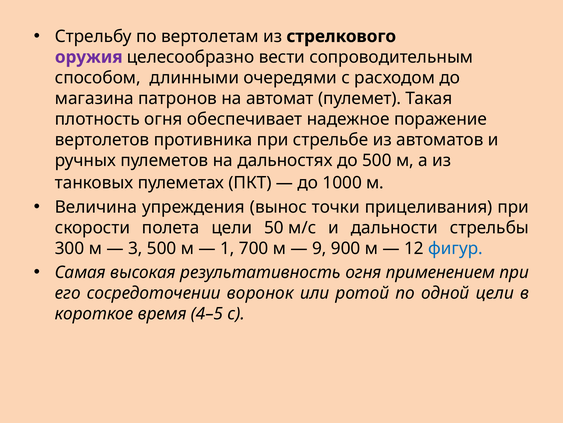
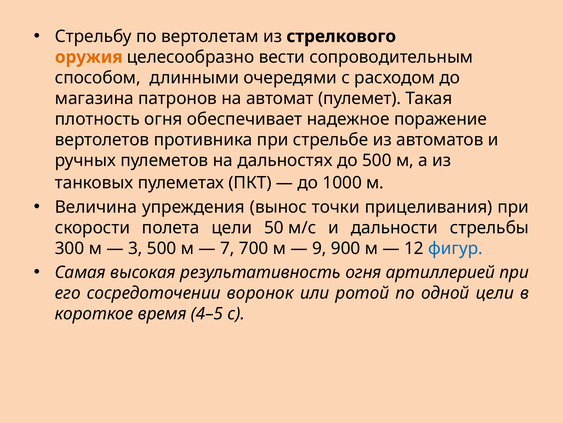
оружия colour: purple -> orange (89, 57)
1: 1 -> 7 (227, 248)
применением: применением -> артиллерией (440, 272)
